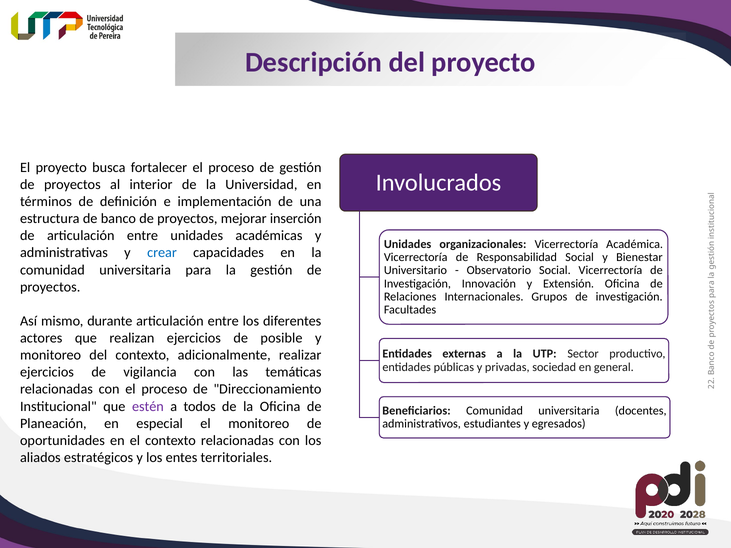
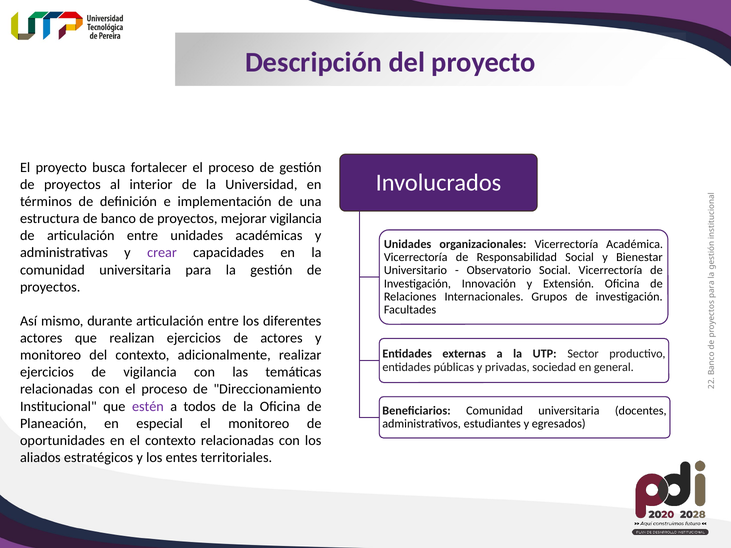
mejorar inserción: inserción -> vigilancia (296, 219)
crear colour: blue -> purple (162, 253)
de posible: posible -> actores (282, 338)
